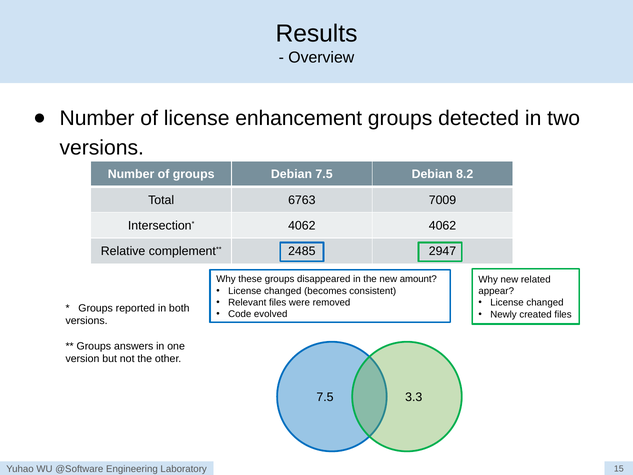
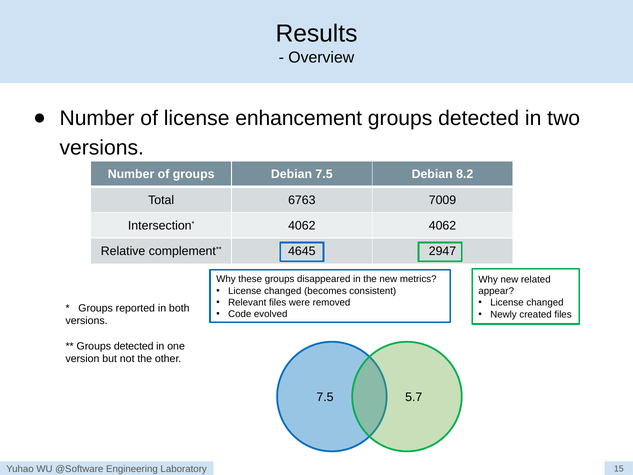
2485: 2485 -> 4645 (302, 251)
amount: amount -> metrics (418, 279)
answers: answers -> detected (134, 346)
3.3: 3.3 -> 5.7 (414, 397)
